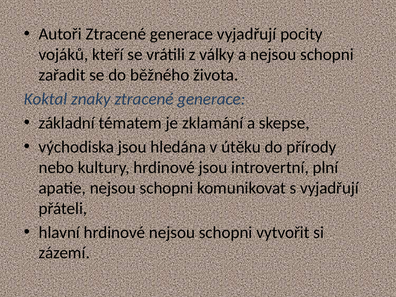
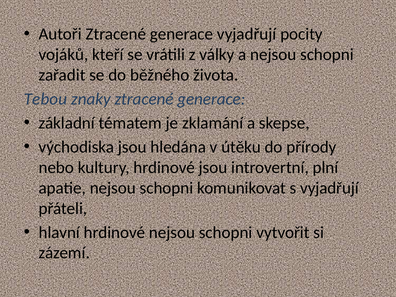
Koktal: Koktal -> Tebou (45, 99)
